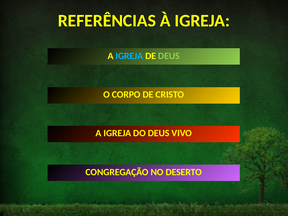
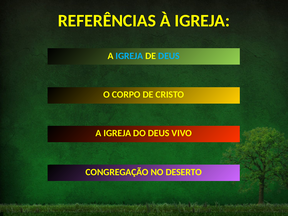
DEUS colour: light green -> light blue (169, 56)
